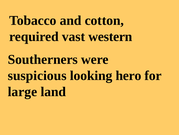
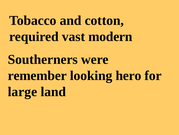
western: western -> modern (110, 36)
suspicious: suspicious -> remember (37, 75)
